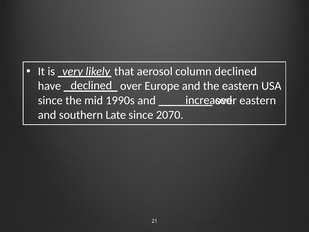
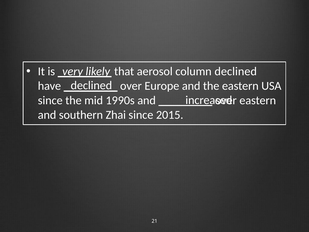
Late: Late -> Zhai (116, 115)
2070: 2070 -> 2015 (170, 115)
